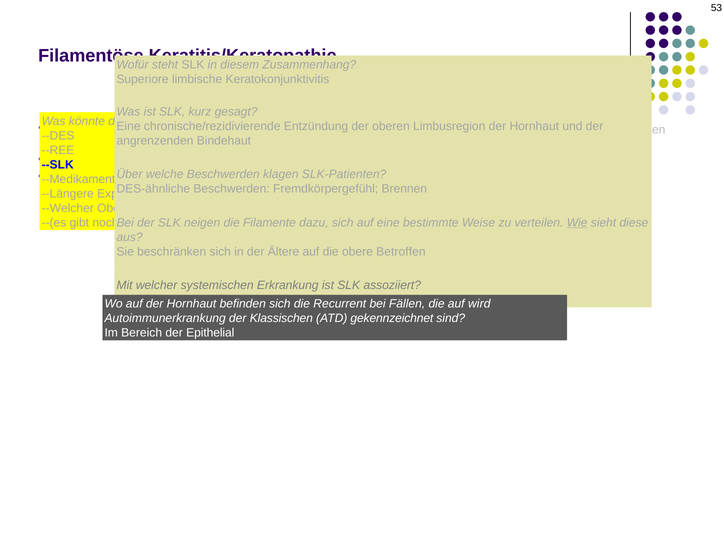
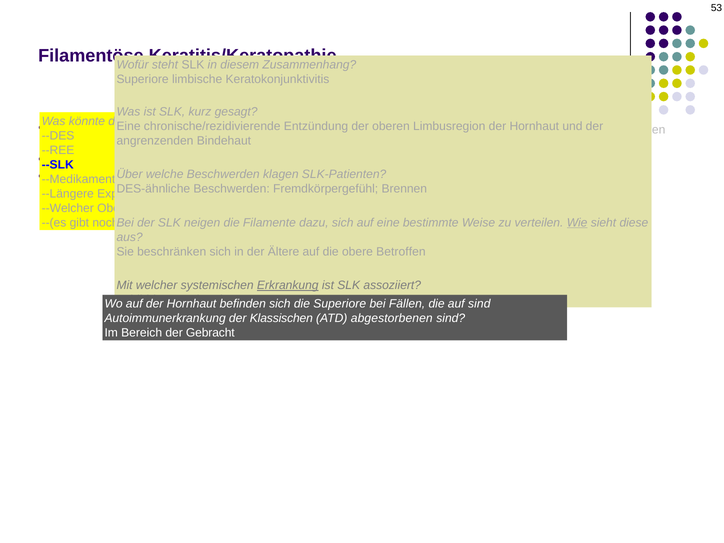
Erkrankung underline: none -> present (288, 285)
die Recurrent: Recurrent -> Superiore (340, 304)
auf wird: wird -> sind (479, 304)
ATD gekennzeichnet: gekennzeichnet -> abgestorbenen (392, 318)
Epithelial: Epithelial -> Gebracht (210, 333)
